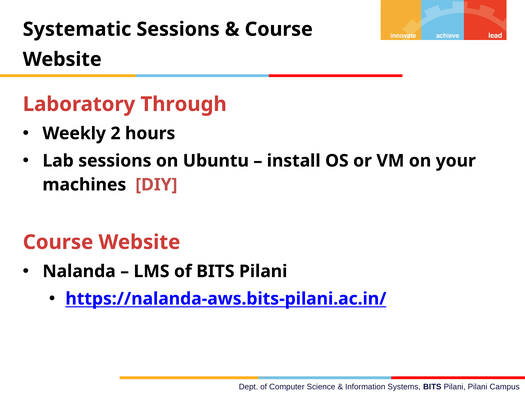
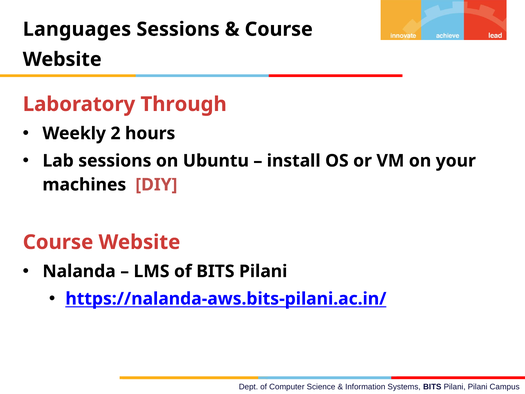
Systematic: Systematic -> Languages (77, 29)
